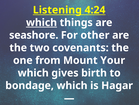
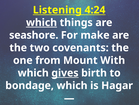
other: other -> make (95, 35)
Your: Your -> With (113, 60)
gives underline: none -> present (65, 72)
